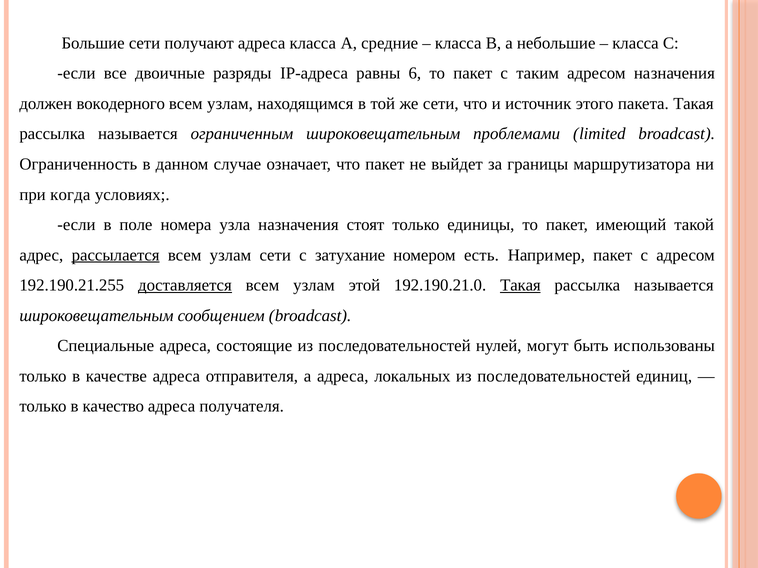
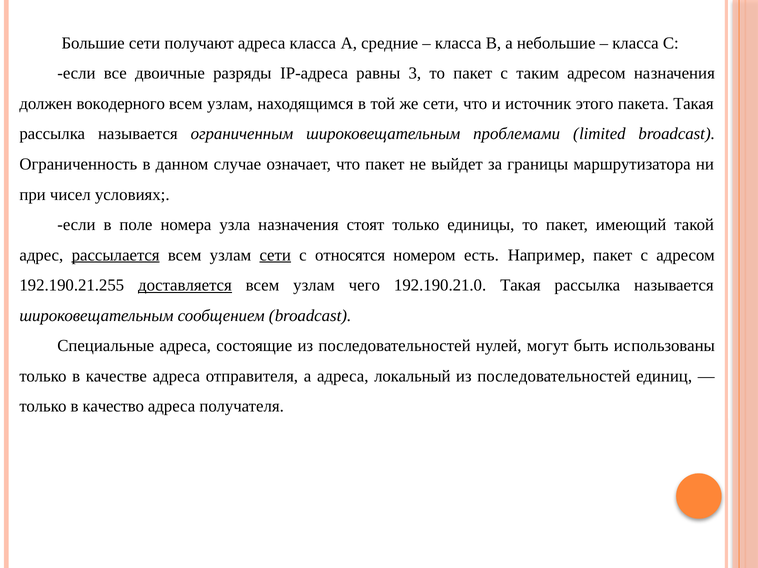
6: 6 -> 3 (415, 73)
когда: когда -> чисел (70, 195)
сети underline: none -> present (275, 255)
затухание: затухание -> относятся (350, 255)
этой: этой -> чего (364, 285)
Такая underline: present -> none (520, 285)
локальных: локальных -> локальный (412, 376)
